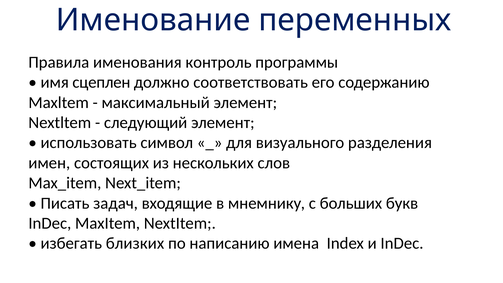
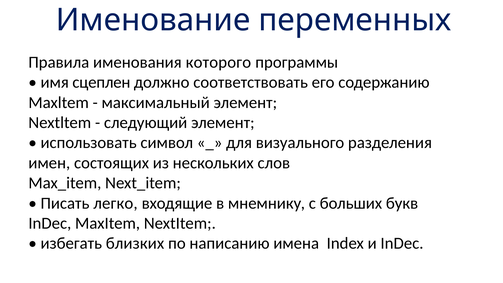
контроль: контроль -> которого (218, 62)
задач: задач -> легко (115, 203)
